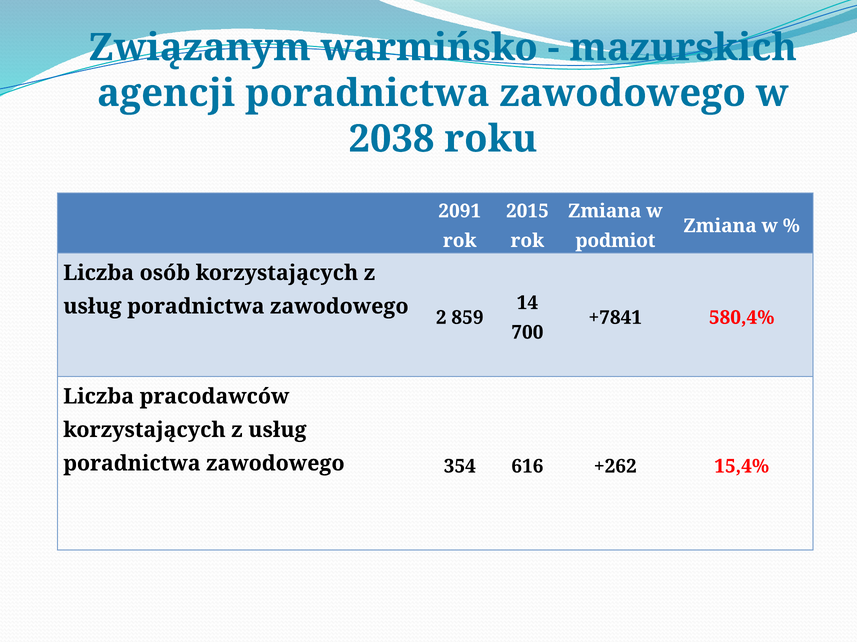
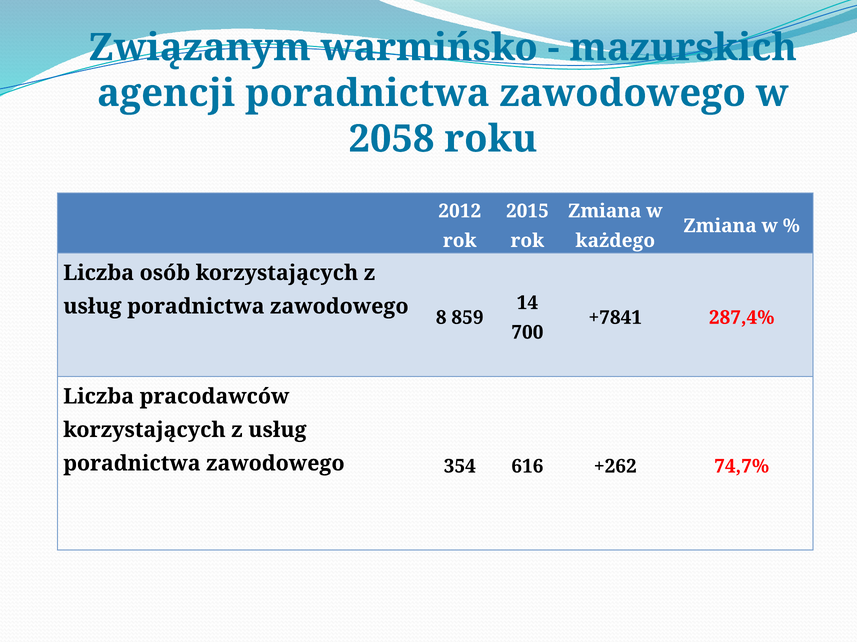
2038: 2038 -> 2058 (391, 139)
2091: 2091 -> 2012 (460, 211)
podmiot: podmiot -> każdego (615, 241)
2: 2 -> 8 (441, 318)
580,4%: 580,4% -> 287,4% (742, 318)
15,4%: 15,4% -> 74,7% (742, 467)
